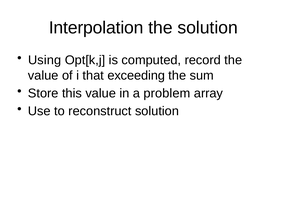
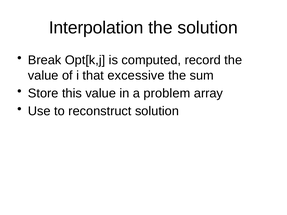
Using: Using -> Break (45, 60)
exceeding: exceeding -> excessive (136, 76)
